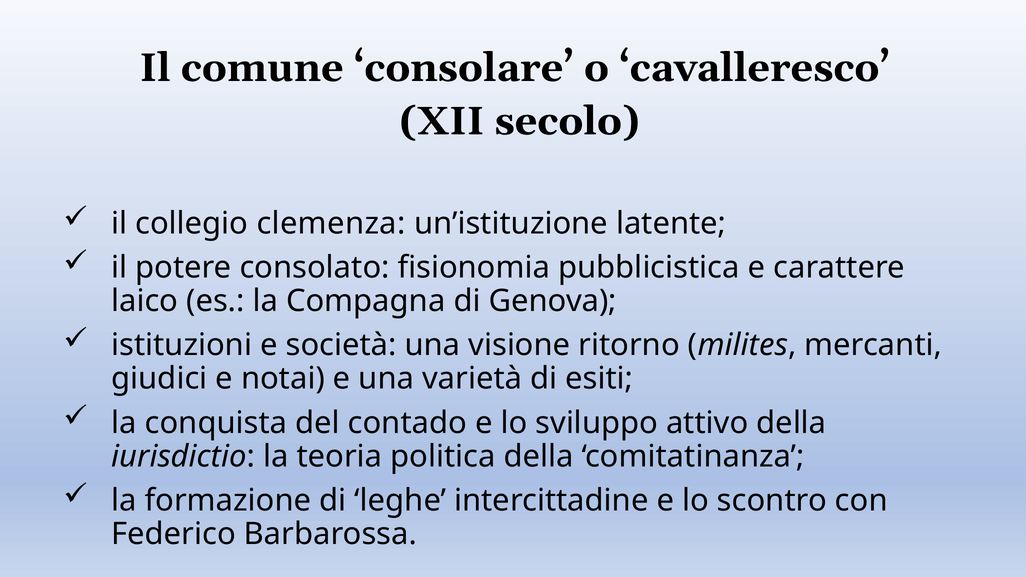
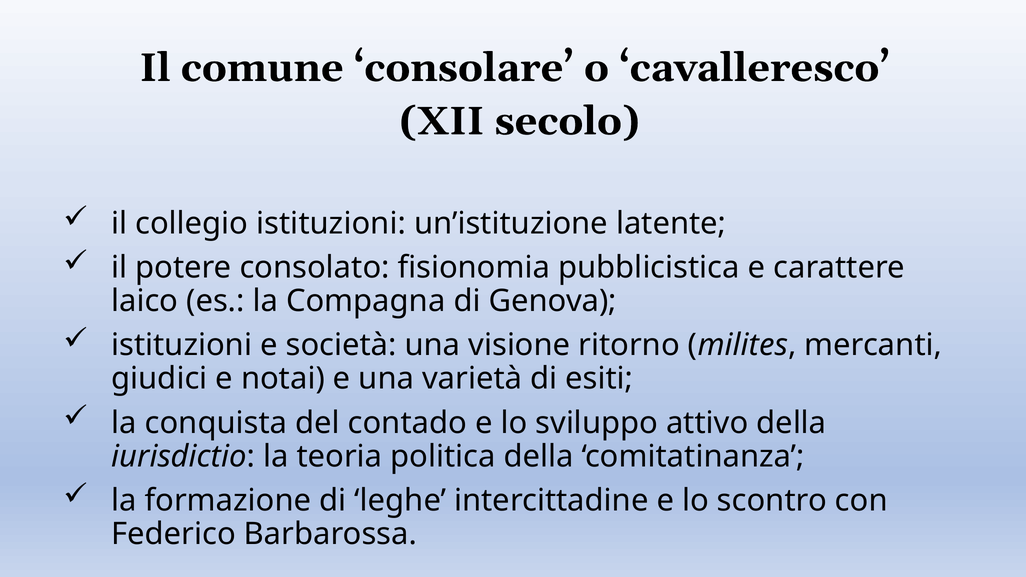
collegio clemenza: clemenza -> istituzioni (331, 223)
